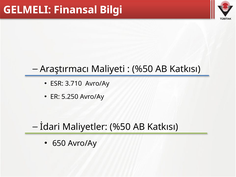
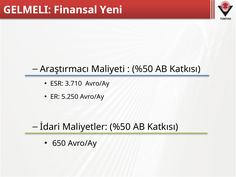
Bilgi: Bilgi -> Yeni (111, 10)
